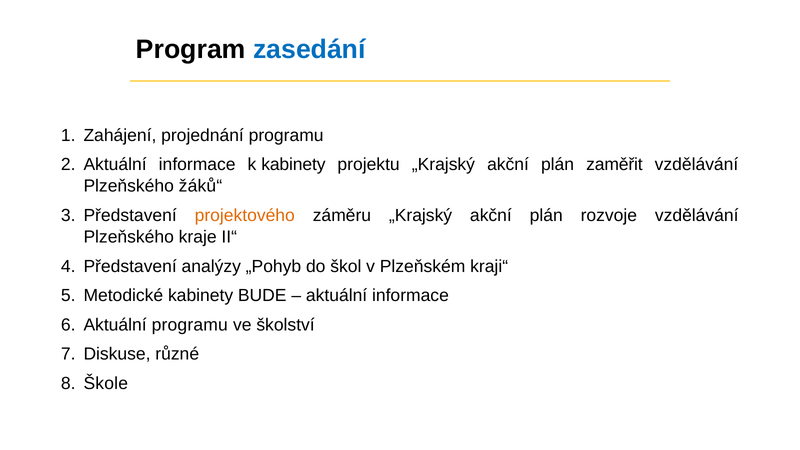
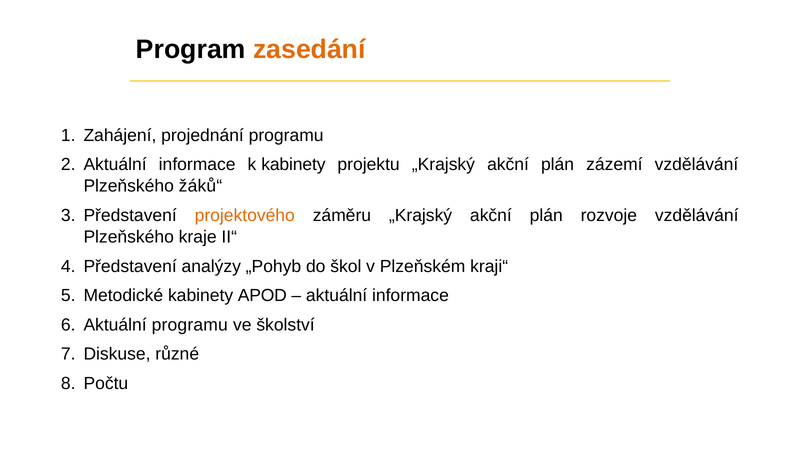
zasedání colour: blue -> orange (309, 49)
zaměřit: zaměřit -> zázemí (614, 164)
BUDE: BUDE -> APOD (262, 296)
Škole: Škole -> Počtu (106, 383)
